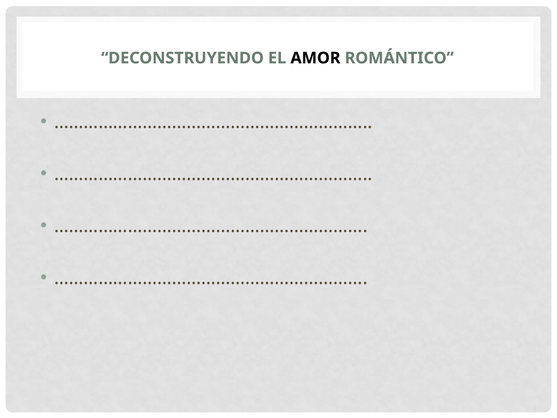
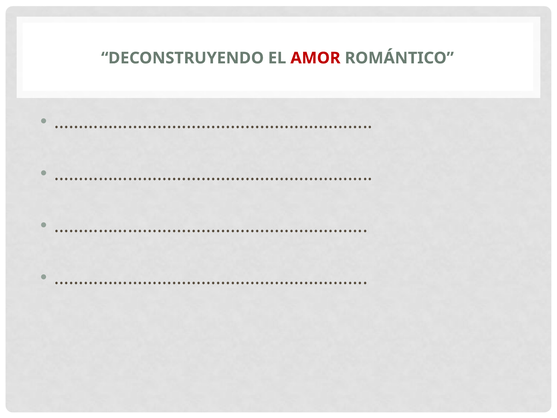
AMOR colour: black -> red (315, 58)
